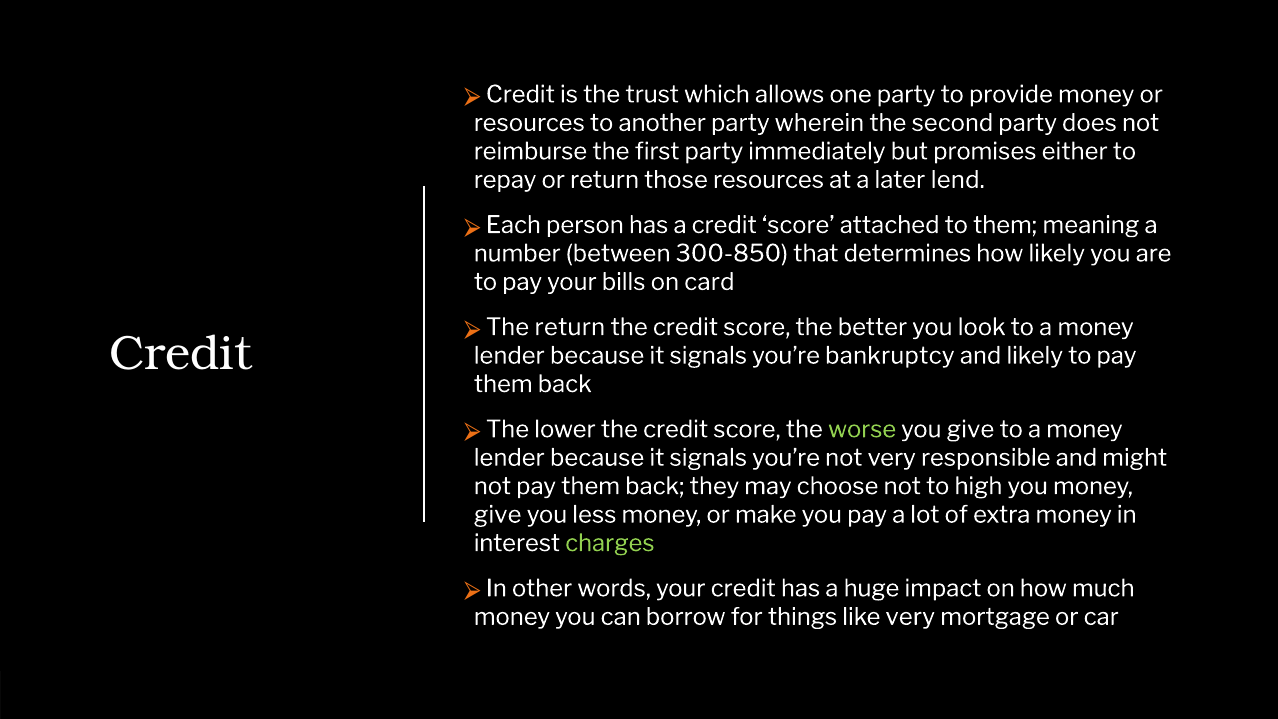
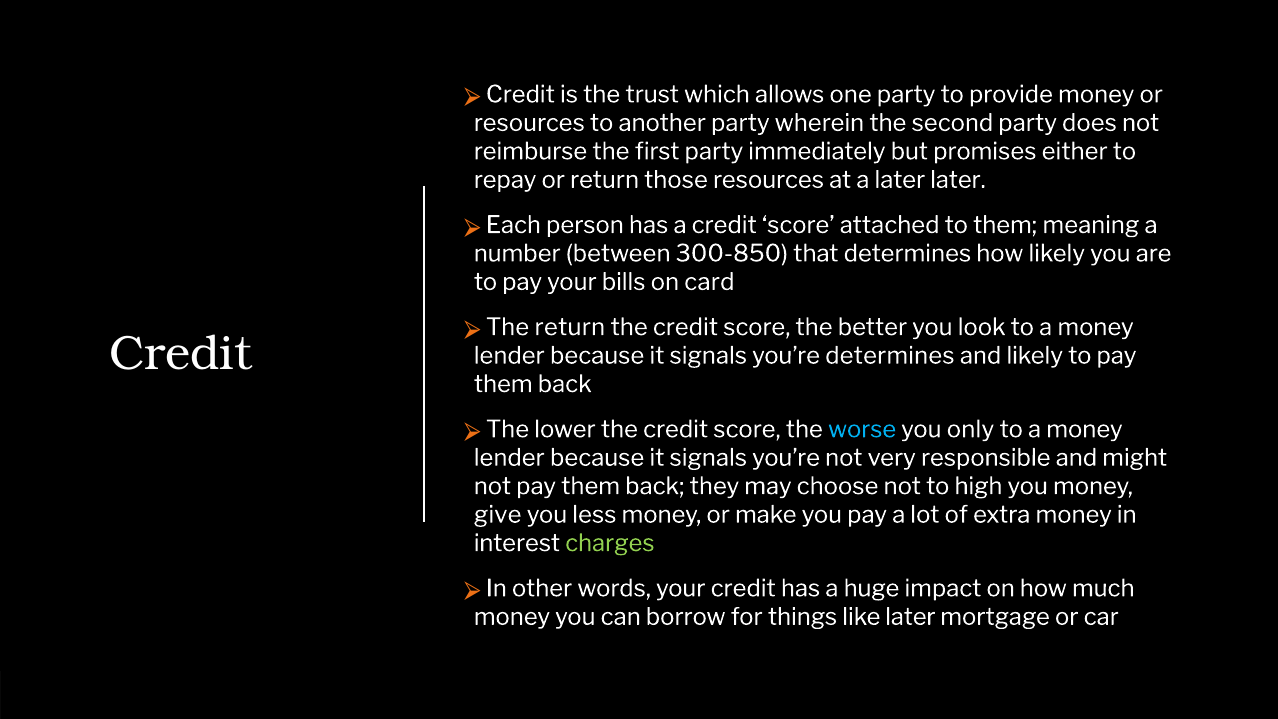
later lend: lend -> later (958, 180)
you’re bankruptcy: bankruptcy -> determines (890, 356)
worse colour: light green -> light blue (862, 429)
you give: give -> only (970, 429)
like very: very -> later (910, 617)
